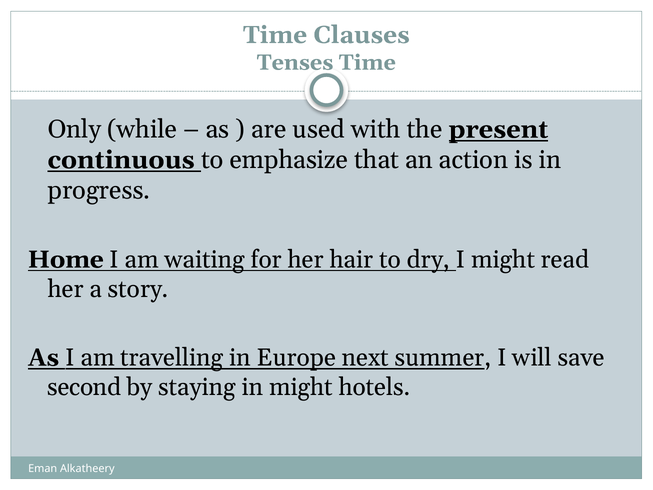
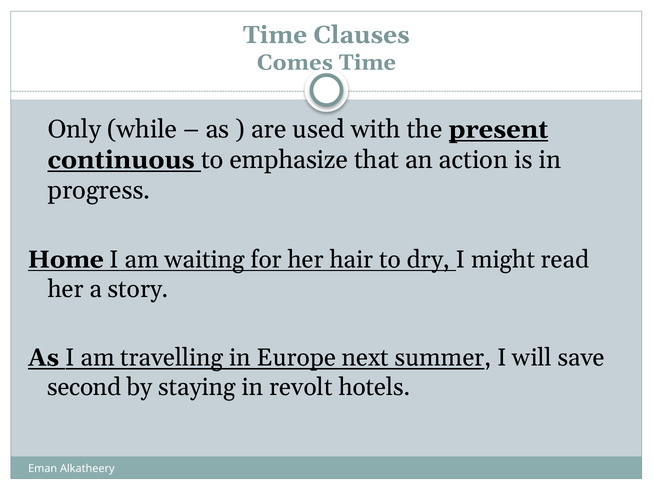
Tenses: Tenses -> Comes (295, 62)
in might: might -> revolt (301, 387)
